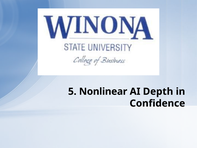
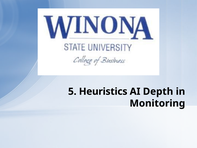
Nonlinear: Nonlinear -> Heuristics (103, 91)
Confidence: Confidence -> Monitoring (157, 103)
